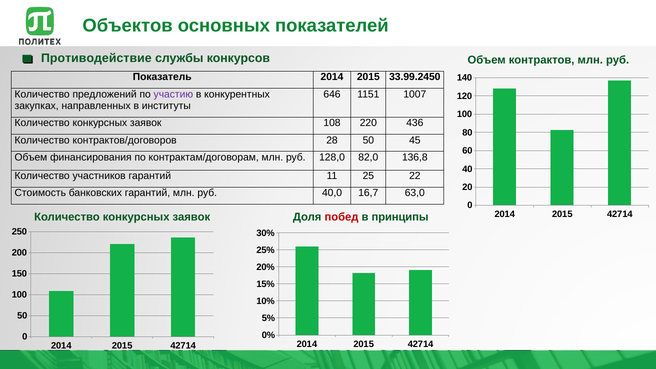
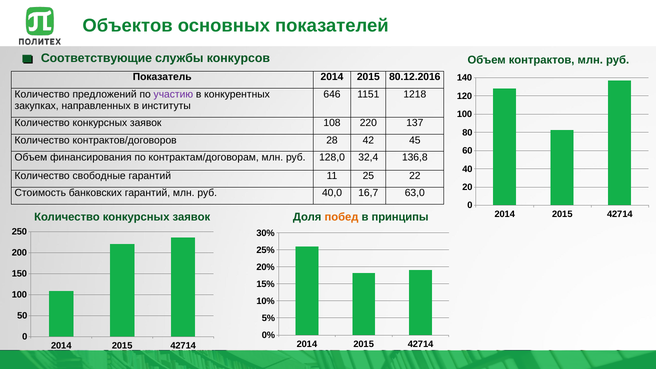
Противодействие: Противодействие -> Соответствующие (96, 58)
33.99.2450: 33.99.2450 -> 80.12.2016 (415, 77)
1007: 1007 -> 1218 (415, 94)
436: 436 -> 137 (415, 123)
28 50: 50 -> 42 (368, 140)
82,0: 82,0 -> 32,4 (368, 157)
участников: участников -> свободные (99, 176)
побед colour: red -> orange (342, 217)
